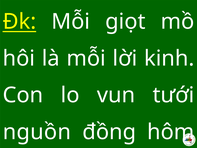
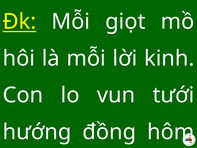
nguồn: nguồn -> hướng (37, 132)
